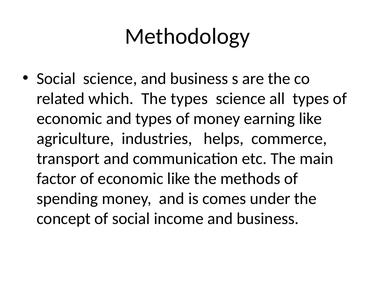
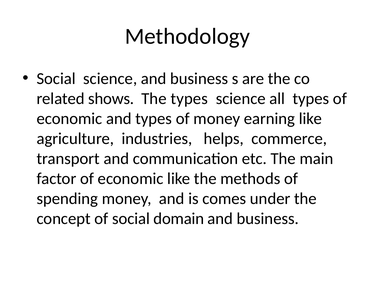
which: which -> shows (111, 99)
income: income -> domain (179, 219)
